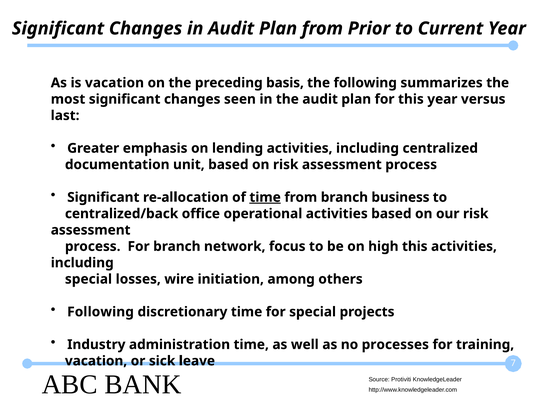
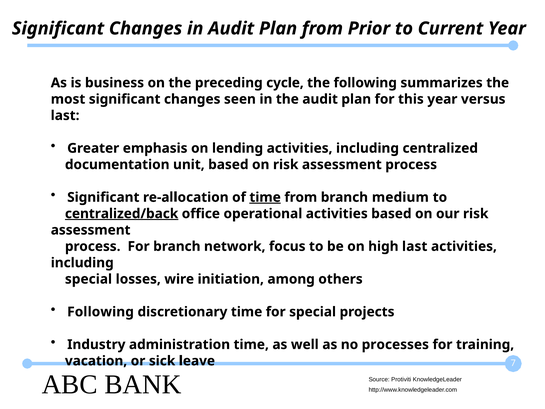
is vacation: vacation -> business (115, 83)
basis: basis -> cycle (285, 83)
business: business -> medium (400, 197)
centralized/back underline: none -> present (122, 214)
high this: this -> last (415, 246)
